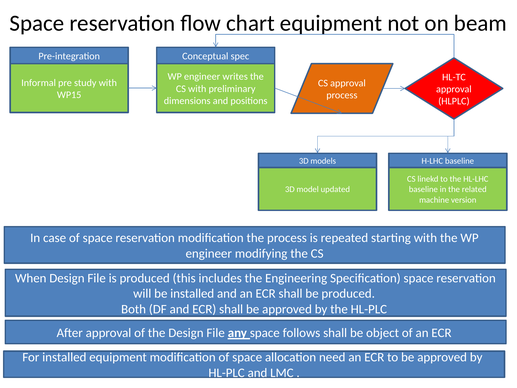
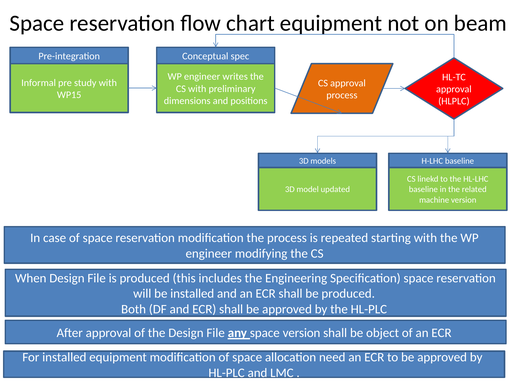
space follows: follows -> version (302, 333)
